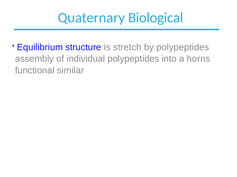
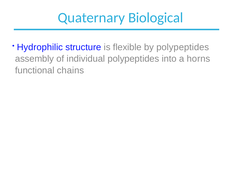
Equilibrium: Equilibrium -> Hydrophilic (40, 47)
stretch: stretch -> flexible (127, 47)
similar: similar -> chains (70, 71)
